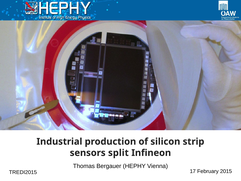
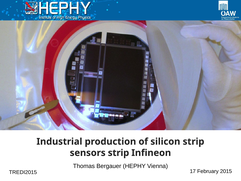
sensors split: split -> strip (118, 153)
